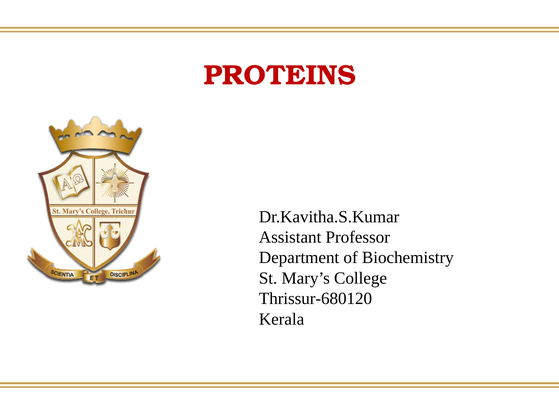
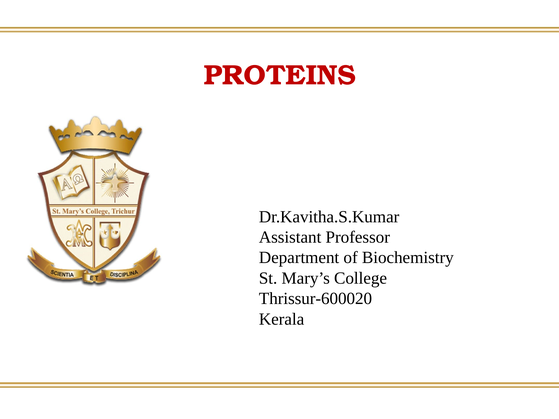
Thrissur-680120: Thrissur-680120 -> Thrissur-600020 (315, 299)
